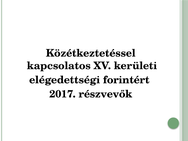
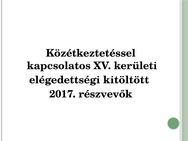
forintért: forintért -> kitöltött (126, 80)
